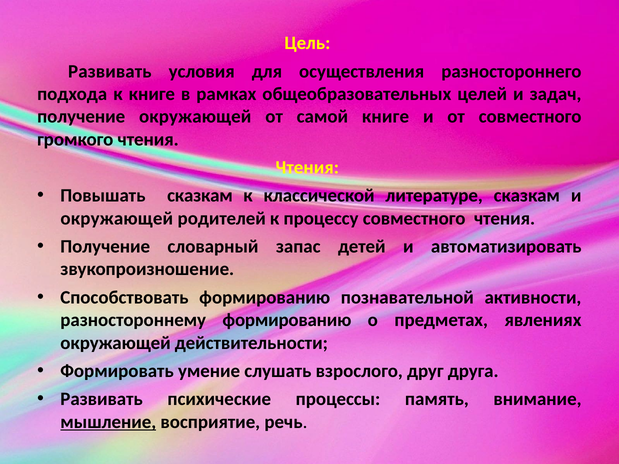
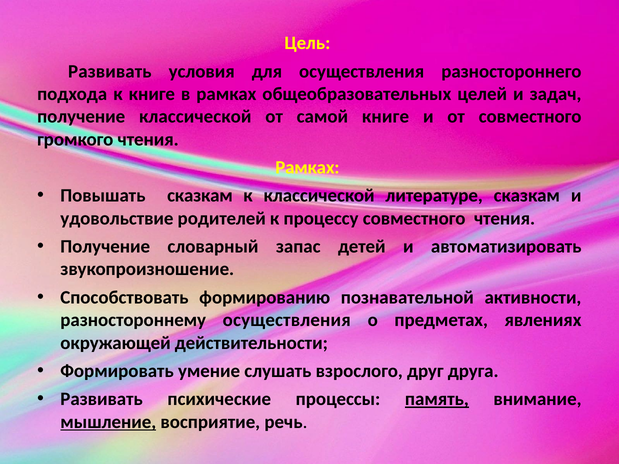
получение окружающей: окружающей -> классической (195, 117)
Чтения: Чтения -> Рамках (307, 168)
окружающей: окружающей -> удовольствие (117, 219)
разностороннему формированию: формированию -> осуществления (287, 320)
память underline: none -> present (437, 399)
